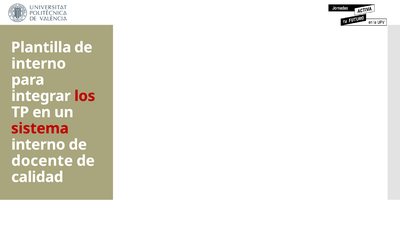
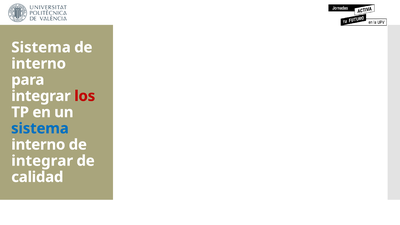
Plantilla: Plantilla -> Sistema (41, 47)
sistema colour: red -> blue (40, 128)
docente: docente -> integrar (42, 161)
